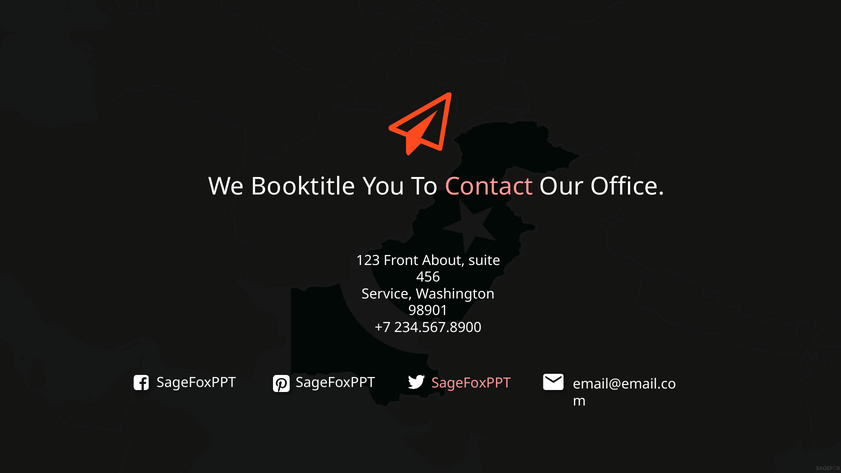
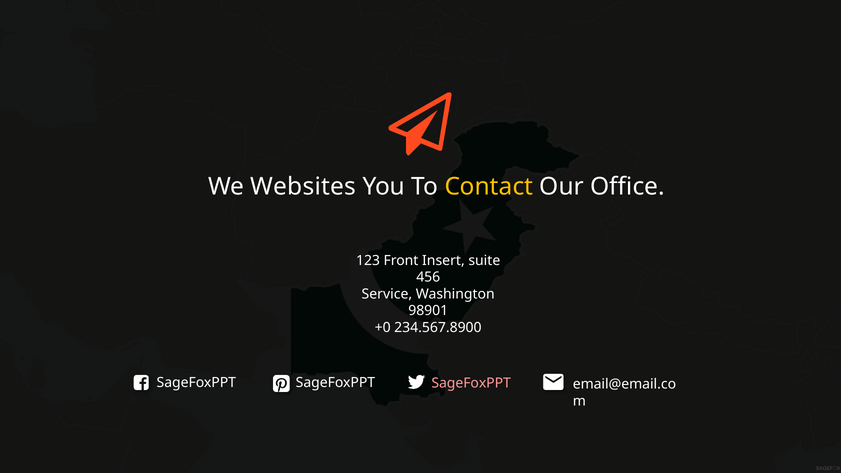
Booktitle: Booktitle -> Websites (303, 187)
Contact colour: pink -> yellow (489, 187)
About: About -> Insert (443, 260)
+7: +7 -> +0 (383, 328)
